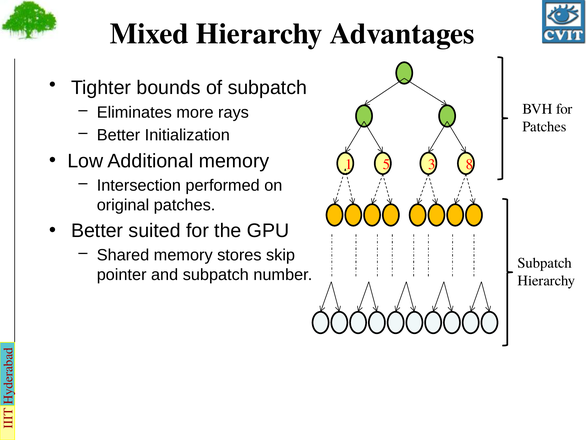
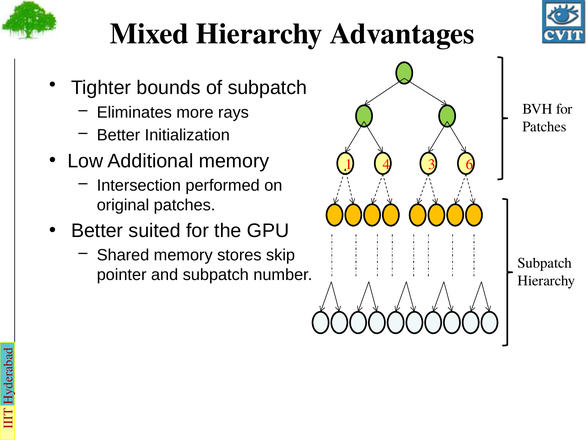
5: 5 -> 4 (386, 164)
8: 8 -> 6 (469, 164)
